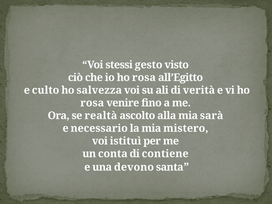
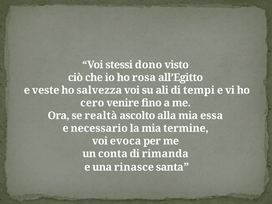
gesto: gesto -> dono (149, 65)
culto: culto -> veste (46, 90)
verità: verità -> tempi (199, 90)
rosa: rosa -> cero (92, 103)
sarà: sarà -> essa (212, 116)
mistero: mistero -> termine (186, 128)
istituì: istituì -> evoca (125, 141)
contiene: contiene -> rimanda (165, 154)
devono: devono -> rinasce (134, 167)
